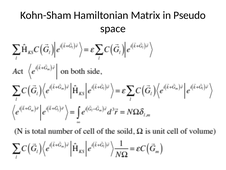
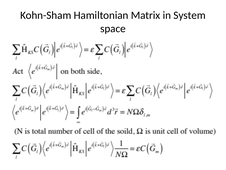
Pseudo: Pseudo -> System (190, 15)
